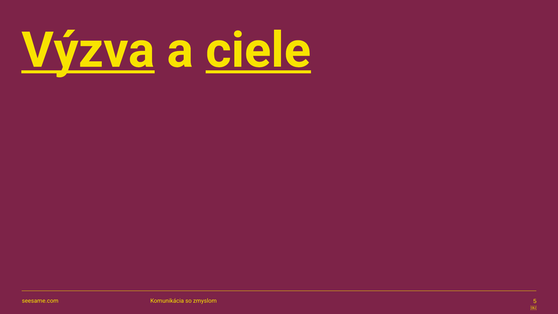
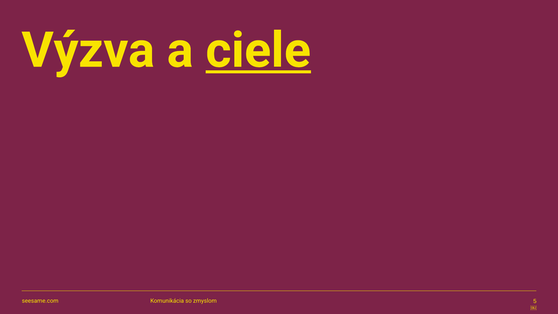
Výzva underline: present -> none (88, 50)
